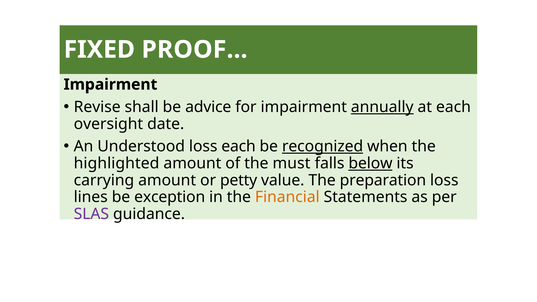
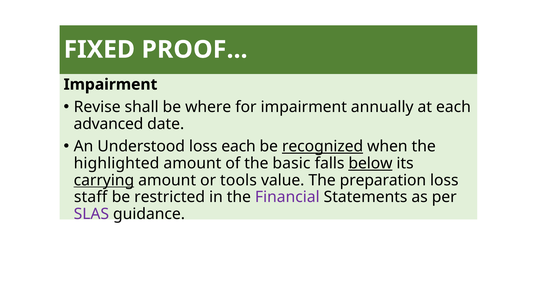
advice: advice -> where (208, 107)
annually underline: present -> none (382, 107)
oversight: oversight -> advanced (109, 124)
must: must -> basic (291, 163)
carrying underline: none -> present (104, 180)
petty: petty -> tools (238, 180)
lines: lines -> staff (91, 197)
exception: exception -> restricted (170, 197)
Financial colour: orange -> purple (287, 197)
